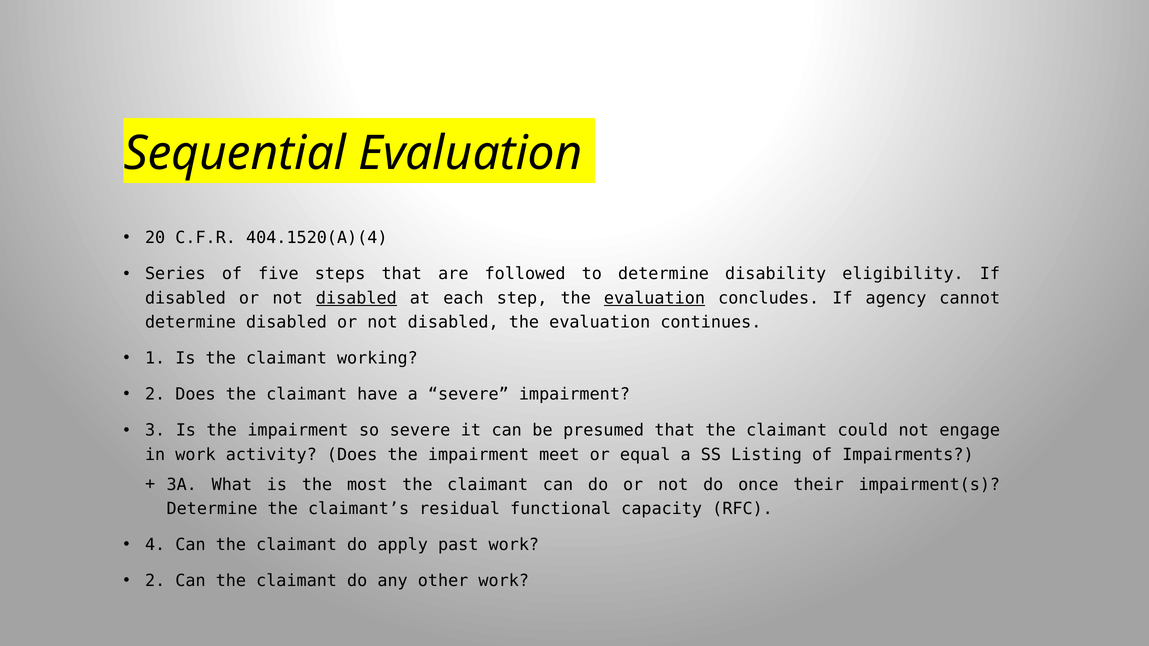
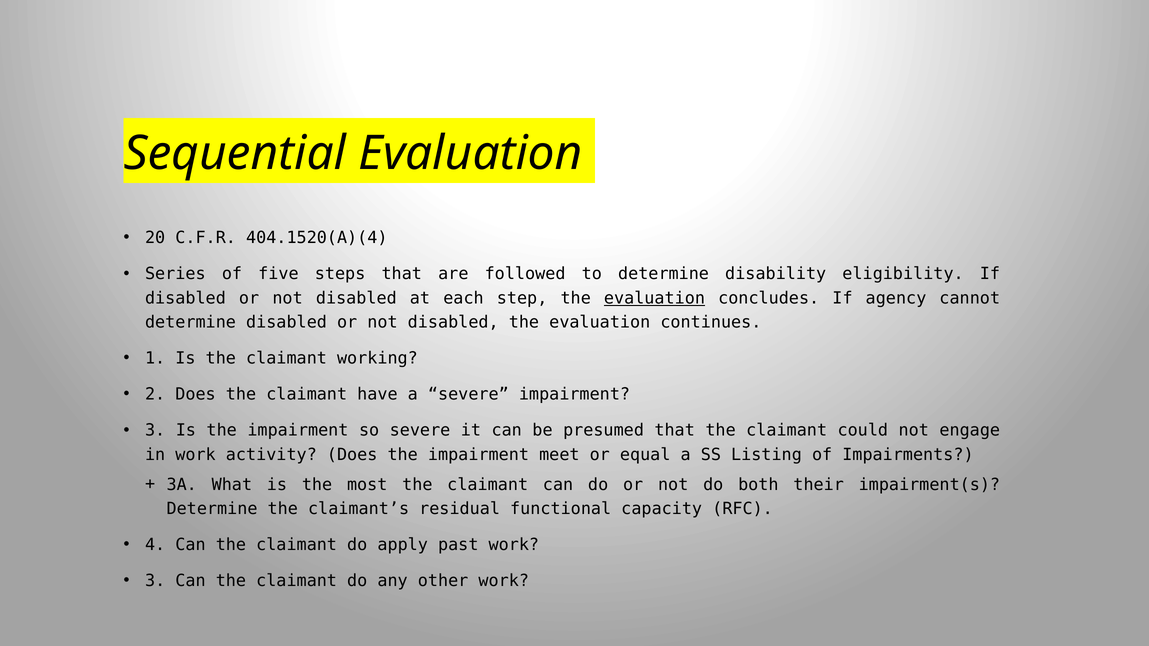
disabled underline: present -> none (356, 298)
once: once -> both (758, 485)
2: 2 -> 3 (155, 581)
